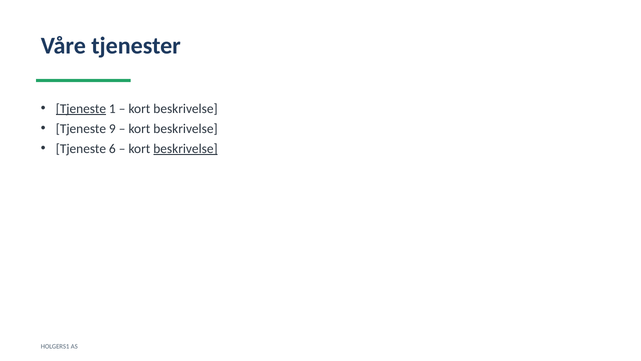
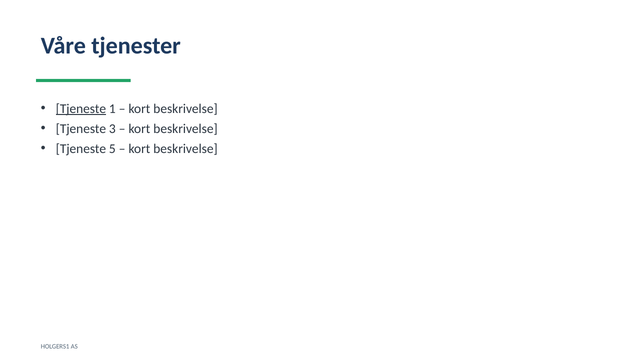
9: 9 -> 3 (112, 129)
6: 6 -> 5 (112, 149)
beskrivelse underline: present -> none (185, 149)
